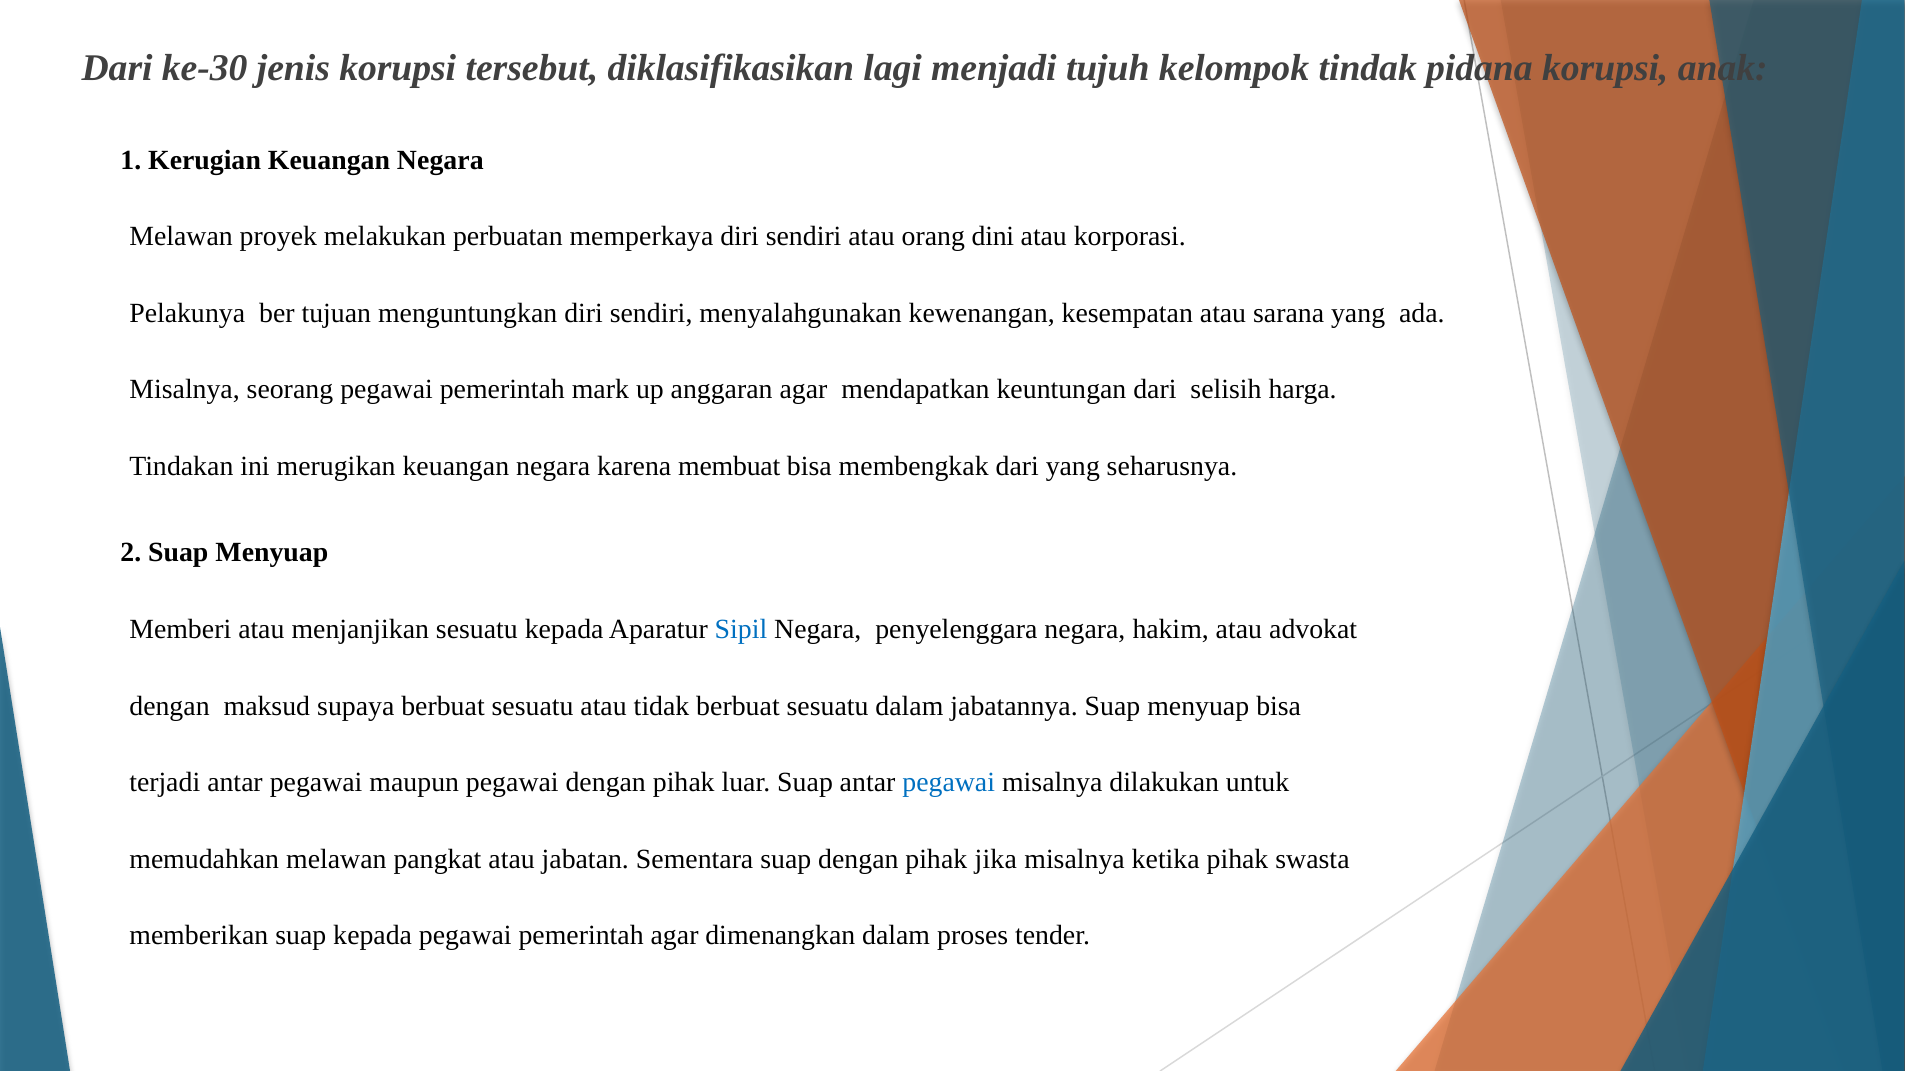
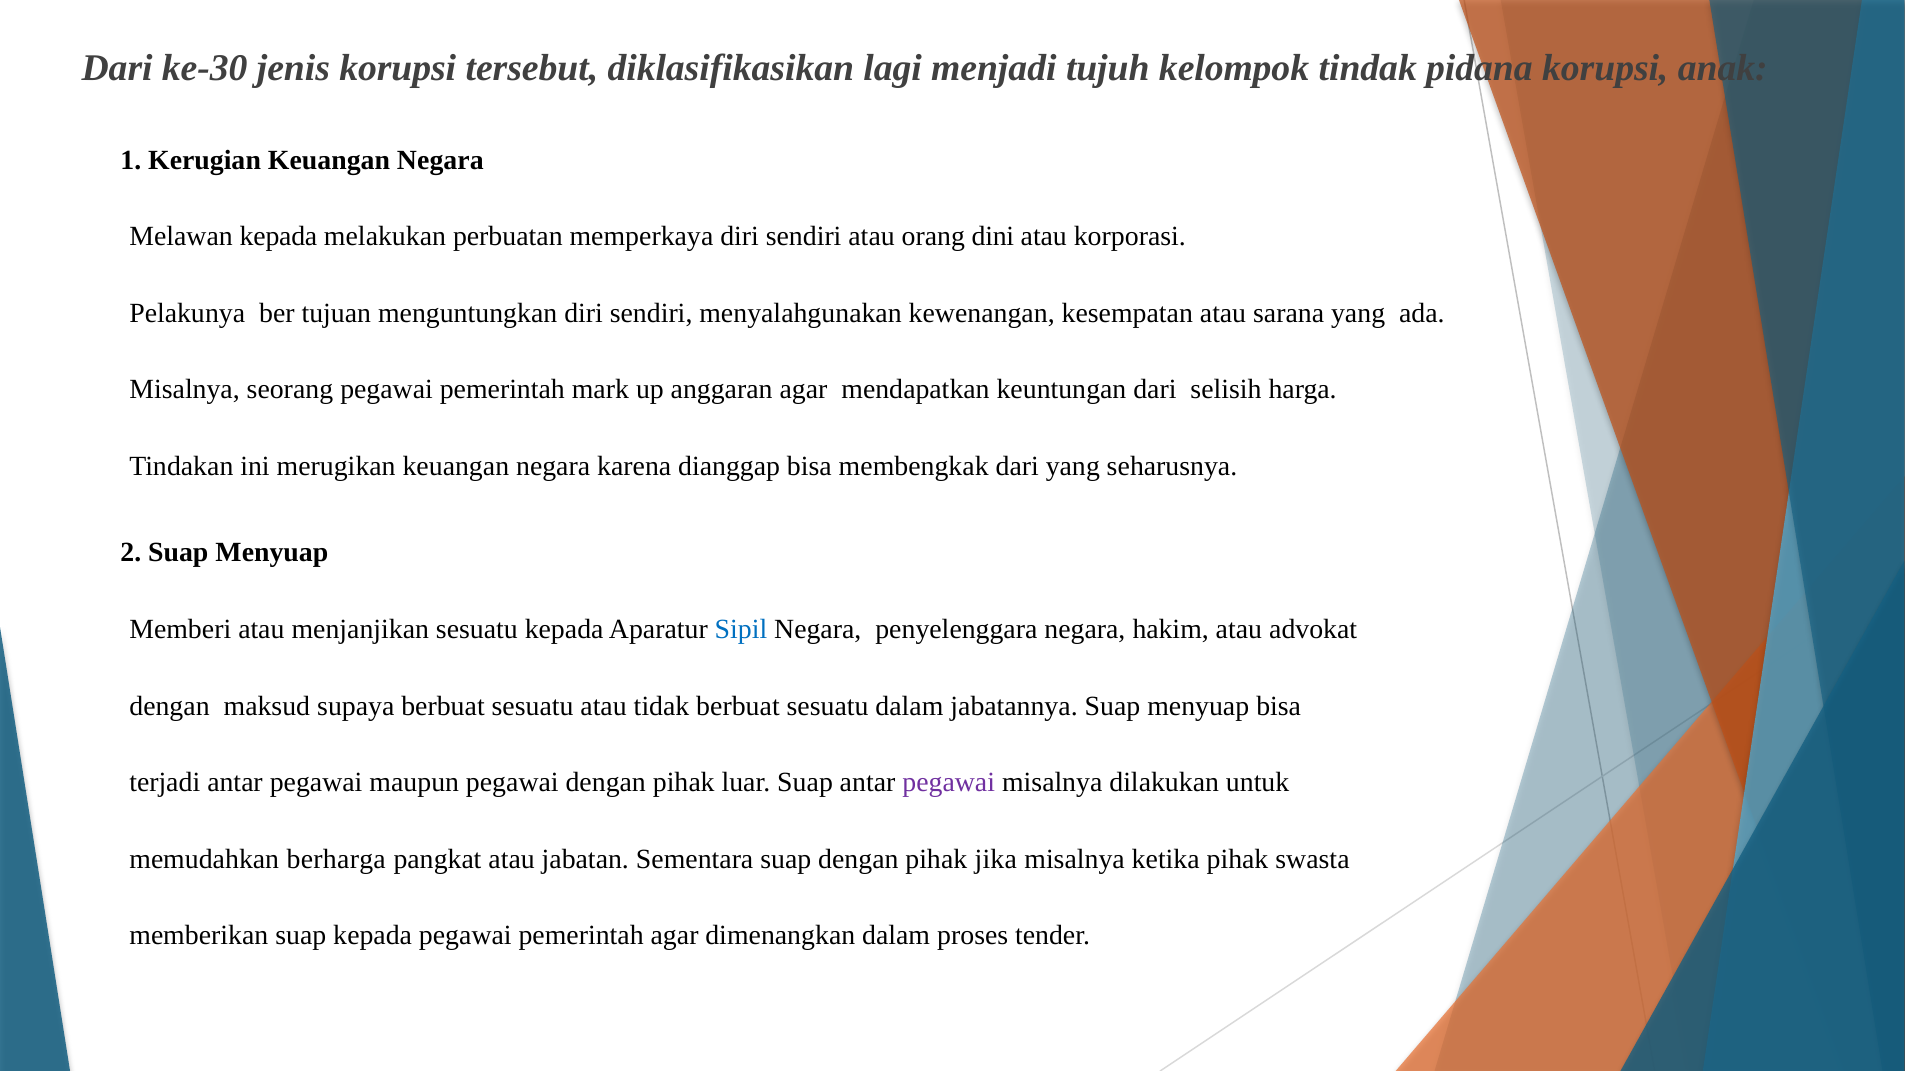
Melawan proyek: proyek -> kepada (278, 237)
membuat: membuat -> dianggap (729, 467)
pegawai colour: blue -> purple (949, 783)
memudahkan melawan: melawan -> berharga (336, 859)
